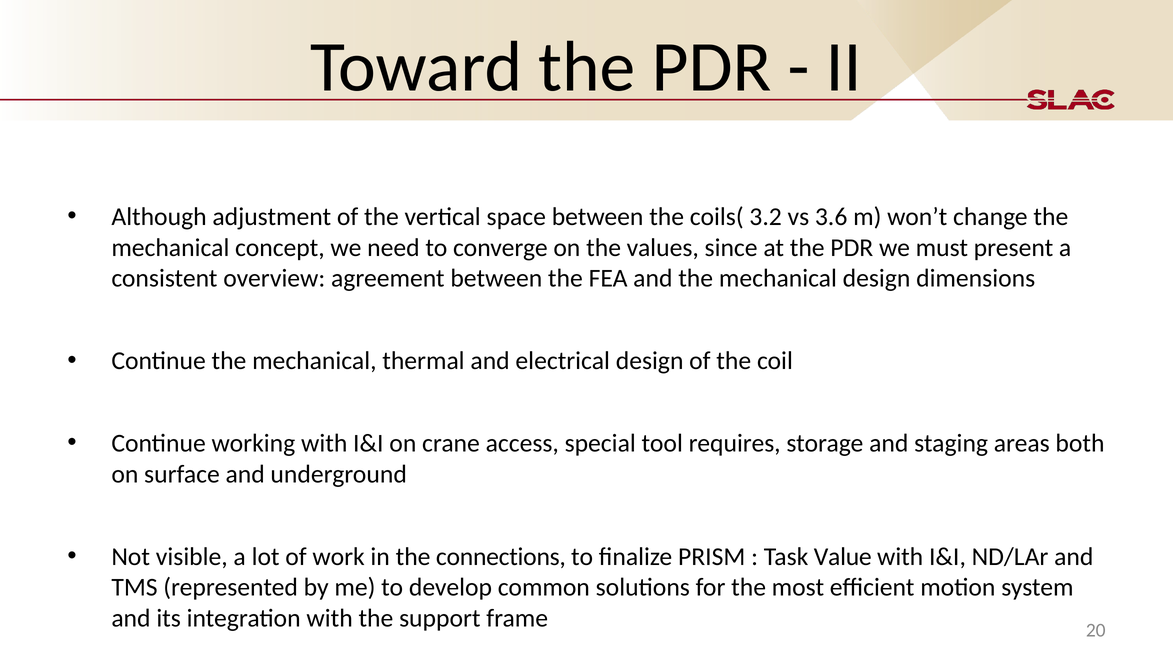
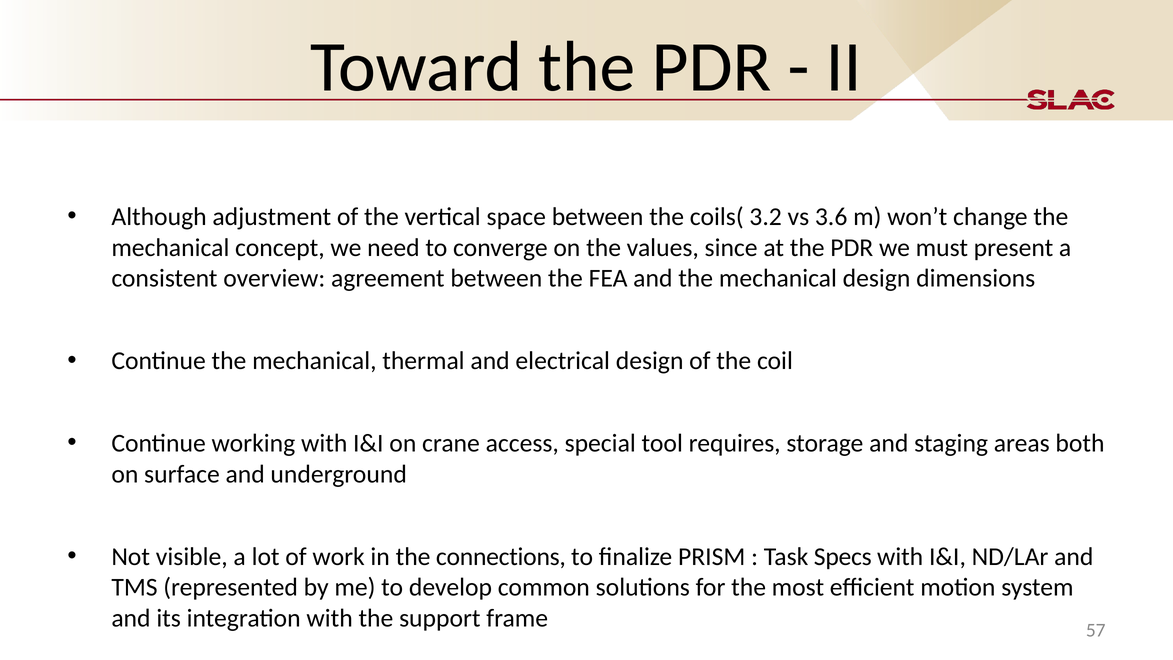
Value: Value -> Specs (843, 556)
20: 20 -> 57 (1096, 630)
